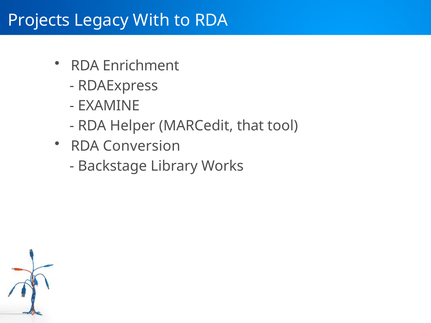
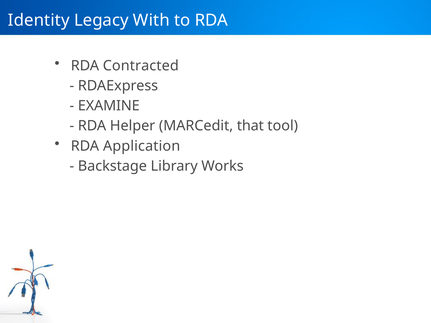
Projects: Projects -> Identity (39, 20)
Enrichment: Enrichment -> Contracted (141, 66)
Conversion: Conversion -> Application (142, 146)
